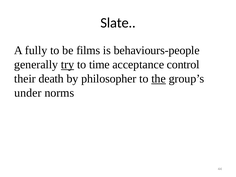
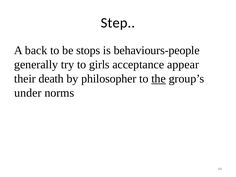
Slate: Slate -> Step (118, 23)
fully: fully -> back (36, 50)
films: films -> stops (88, 50)
try underline: present -> none (68, 65)
time: time -> girls (99, 65)
control: control -> appear (183, 65)
